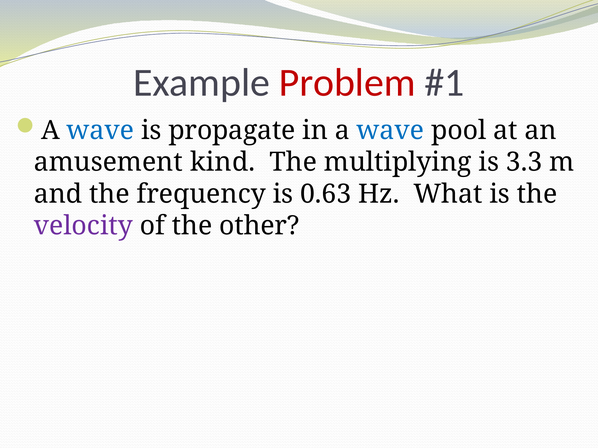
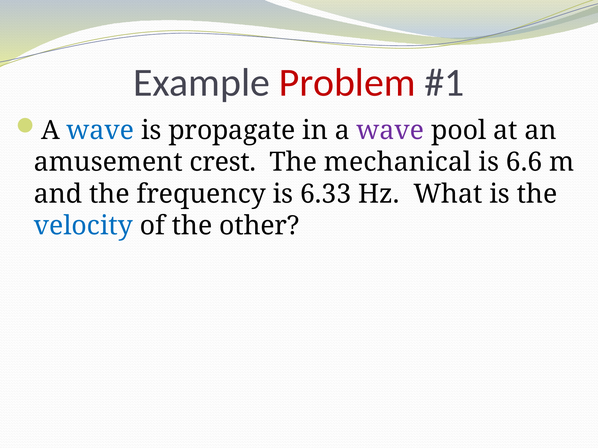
wave colour: blue -> purple (390, 130)
kind: kind -> crest (223, 162)
multiplying: multiplying -> mechanical (398, 162)
3.3: 3.3 -> 6.6 (524, 162)
0.63: 0.63 -> 6.33 (326, 194)
velocity colour: purple -> blue (83, 226)
